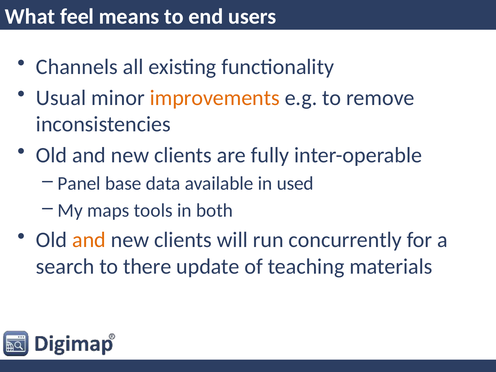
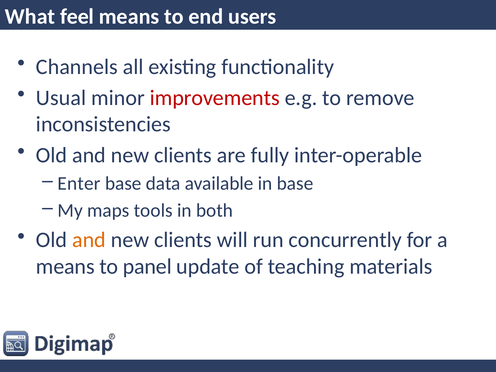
improvements colour: orange -> red (215, 98)
Panel: Panel -> Enter (79, 184)
in used: used -> base (295, 184)
search: search -> means (65, 266)
there: there -> panel (147, 266)
